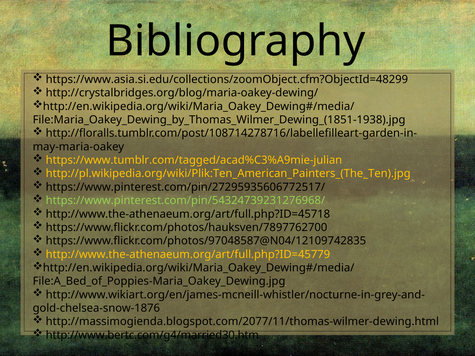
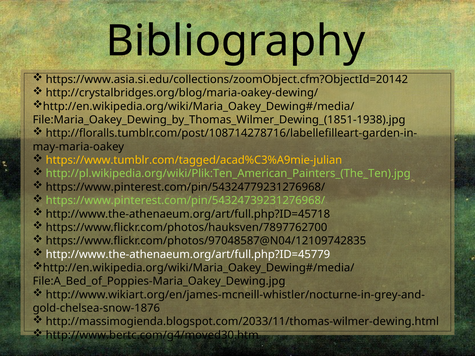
https://www.asia.si.edu/collections/zoomObject.cfm?ObjectId=48299: https://www.asia.si.edu/collections/zoomObject.cfm?ObjectId=48299 -> https://www.asia.si.edu/collections/zoomObject.cfm?ObjectId=20142 (227, 79)
http://pl.wikipedia.org/wiki/Plik:Ten_American_Painters_(The_Ten).jpg colour: yellow -> light green (228, 174)
https://www.pinterest.com/pin/27295935606772517/: https://www.pinterest.com/pin/27295935606772517/ -> https://www.pinterest.com/pin/54324779231276968/ (185, 187)
http://www.the-athenaeum.org/art/full.php?ID=45779 colour: yellow -> white (188, 255)
http://massimogienda.blogspot.com/2077/11/thomas-wilmer-dewing.html: http://massimogienda.blogspot.com/2077/11/thomas-wilmer-dewing.html -> http://massimogienda.blogspot.com/2033/11/thomas-wilmer-dewing.html (242, 322)
http://www.bertc.com/g4/married30.htm: http://www.bertc.com/g4/married30.htm -> http://www.bertc.com/g4/moved30.htm (152, 335)
